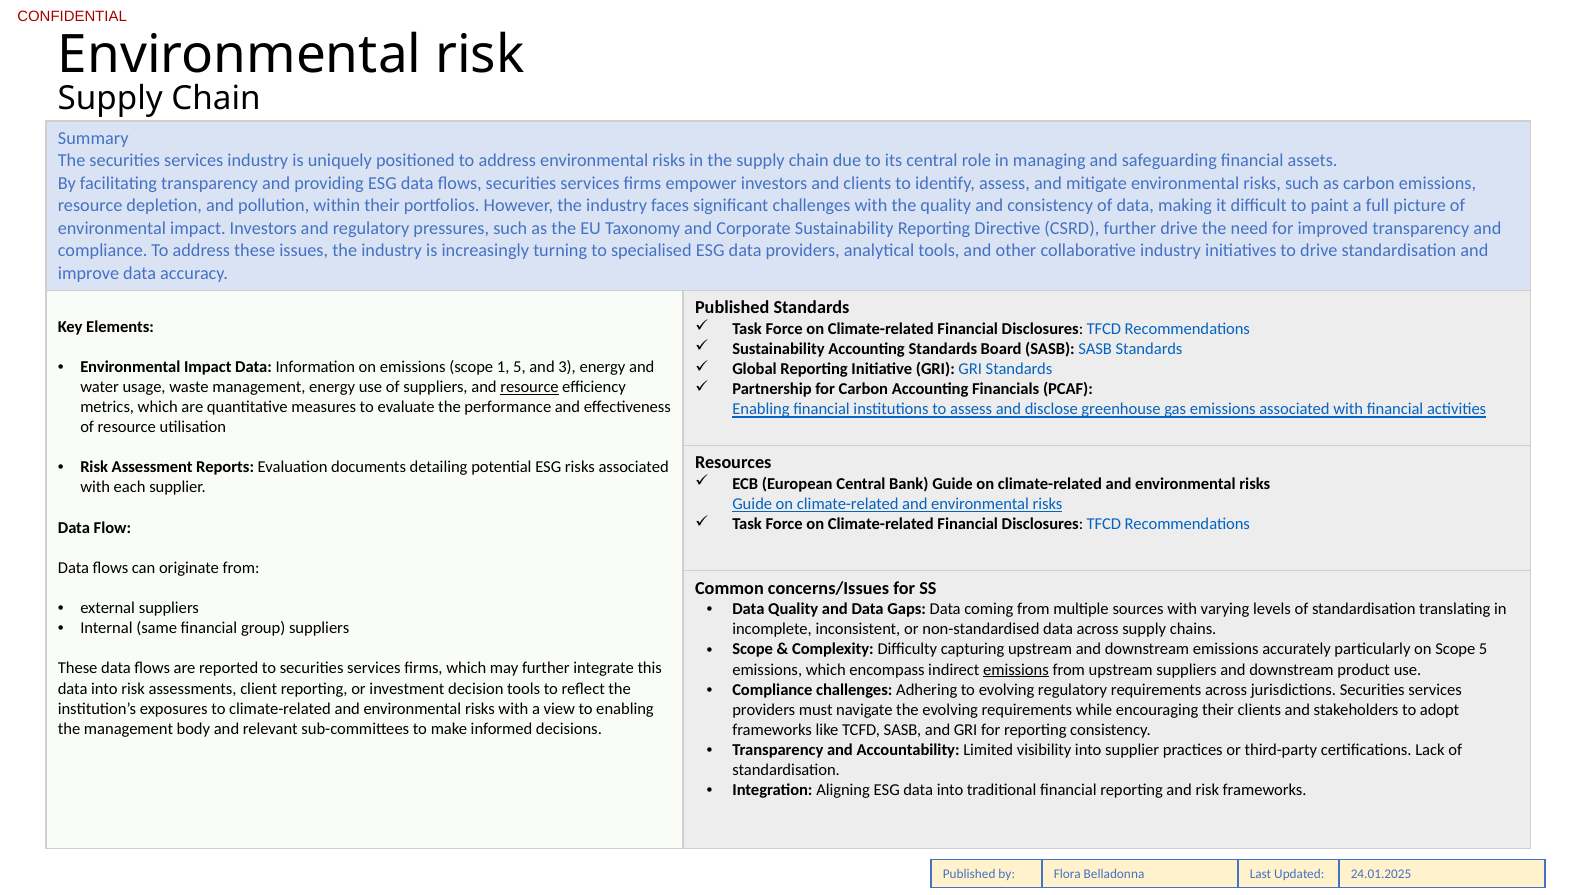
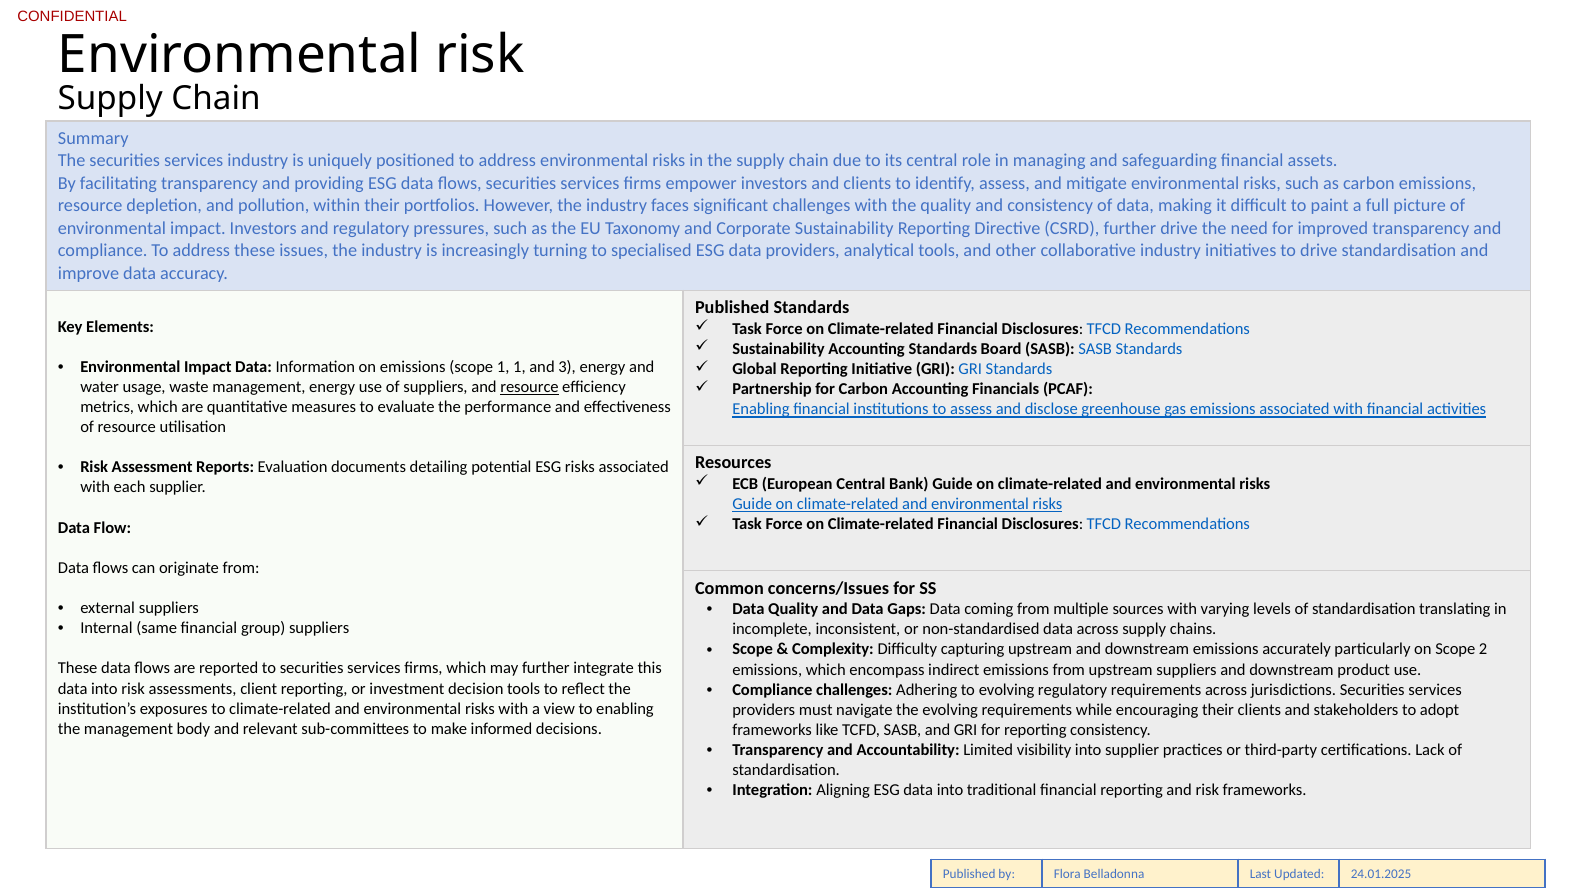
1 5: 5 -> 1 (519, 367)
Scope 5: 5 -> 2 (1483, 649)
emissions underline: present -> none (1016, 670)
